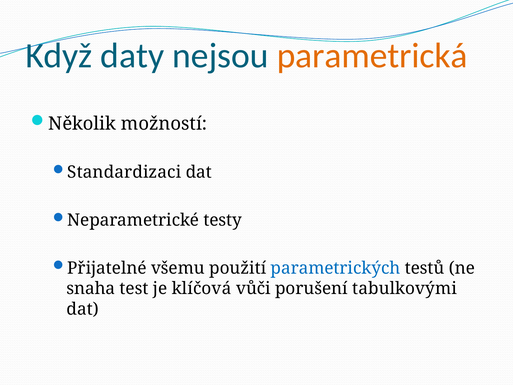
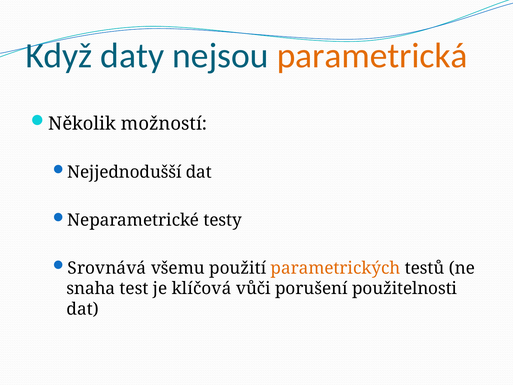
Standardizaci: Standardizaci -> Nejjednodušší (124, 172)
Přijatelné: Přijatelné -> Srovnává (107, 268)
parametrických colour: blue -> orange (336, 268)
tabulkovými: tabulkovými -> použitelnosti (405, 288)
